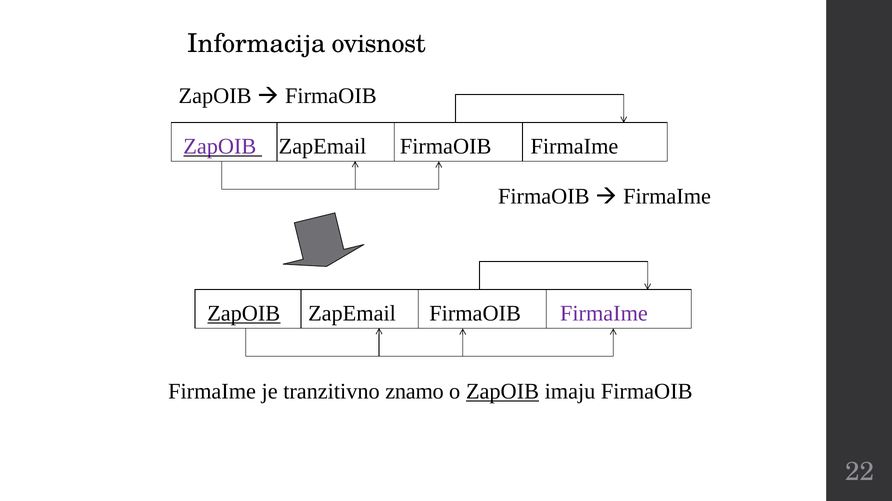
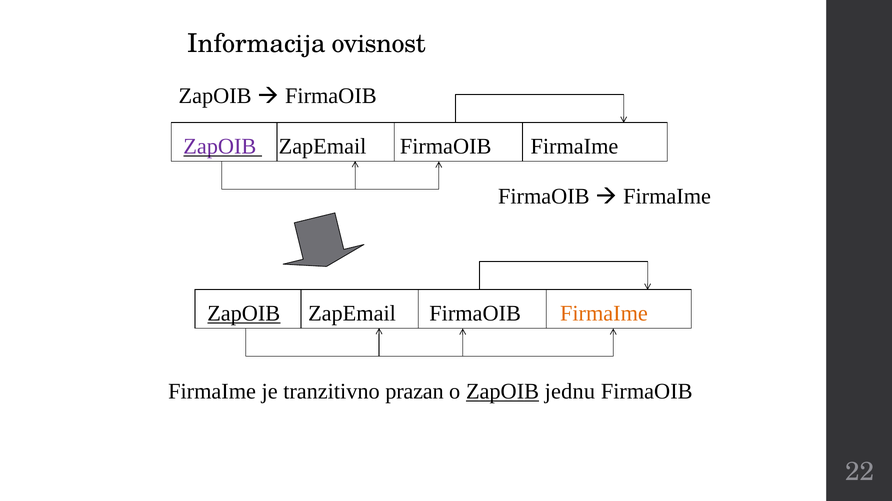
FirmaIme colour: purple -> orange (604, 314)
znamo: znamo -> prazan (415, 392)
imaju: imaju -> jednu (570, 392)
